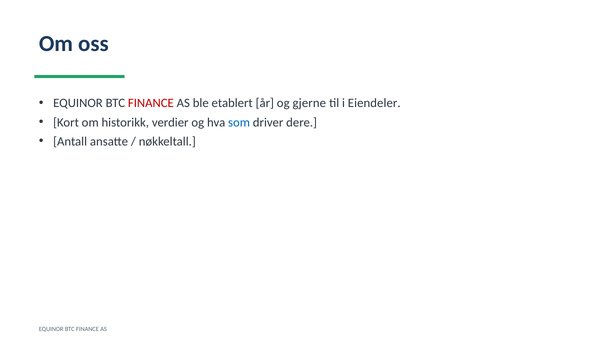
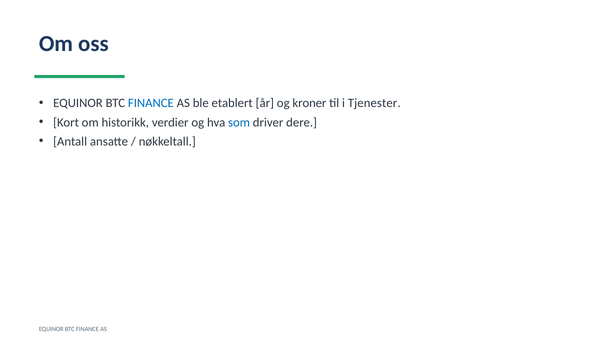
FINANCE colour: red -> blue (151, 103)
gjerne: gjerne -> kroner (309, 103)
Eiendeler: Eiendeler -> Tjenester (374, 103)
